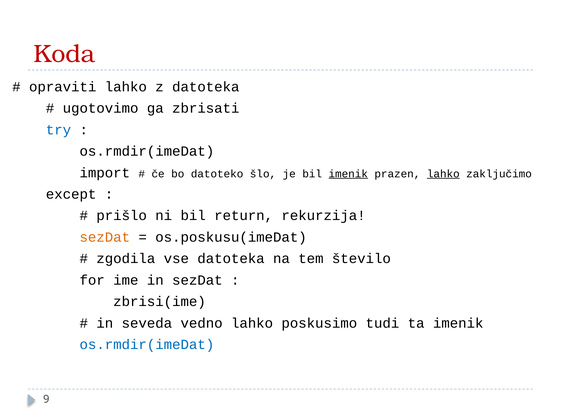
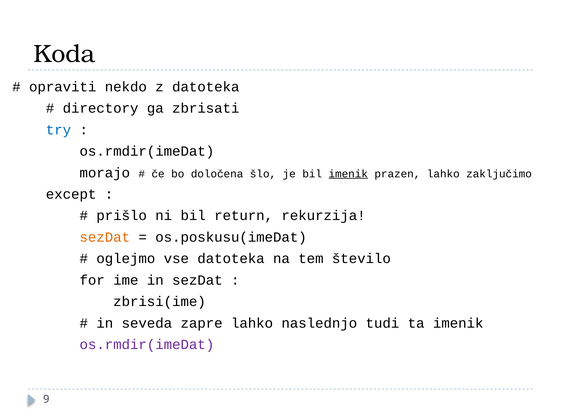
Koda colour: red -> black (64, 54)
opraviti lahko: lahko -> nekdo (126, 87)
ugotovimo: ugotovimo -> directory (101, 109)
import: import -> morajo (105, 173)
datoteko: datoteko -> določena (217, 174)
lahko underline: present -> none (443, 174)
zgodila: zgodila -> oglejmo (126, 259)
vedno: vedno -> zapre (202, 324)
poskusimo: poskusimo -> naslednjo (319, 324)
os.rmdir(imeDat colour: blue -> purple (147, 345)
